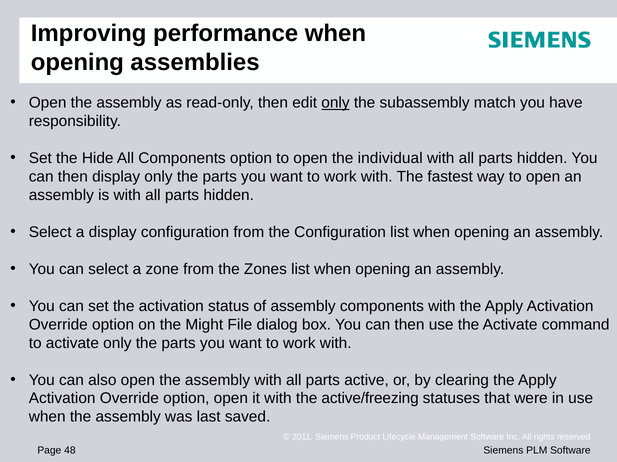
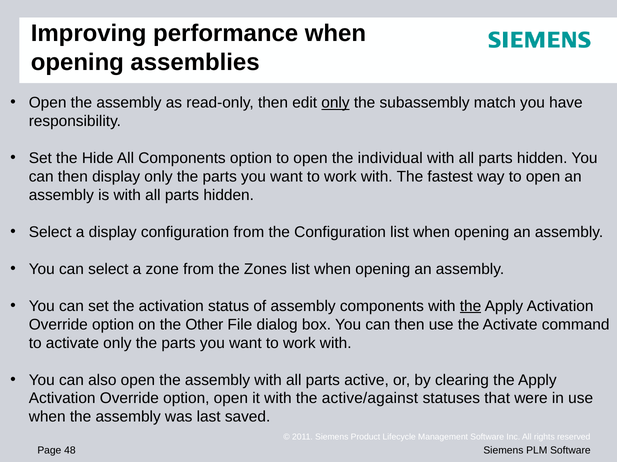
the underline: none -> present (470, 306)
Might: Might -> Other (204, 325)
active/freezing: active/freezing -> active/against (370, 399)
